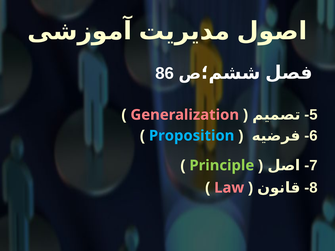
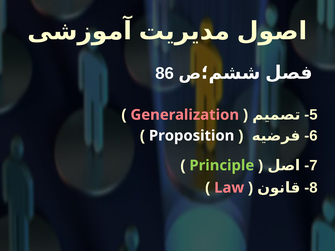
Proposition colour: light blue -> white (192, 136)
